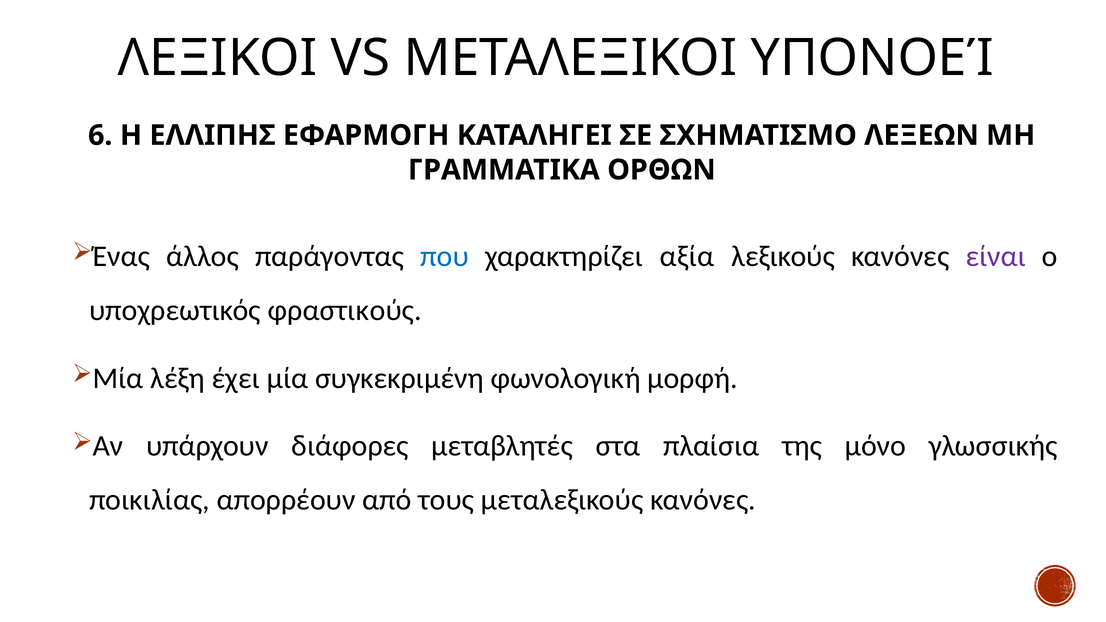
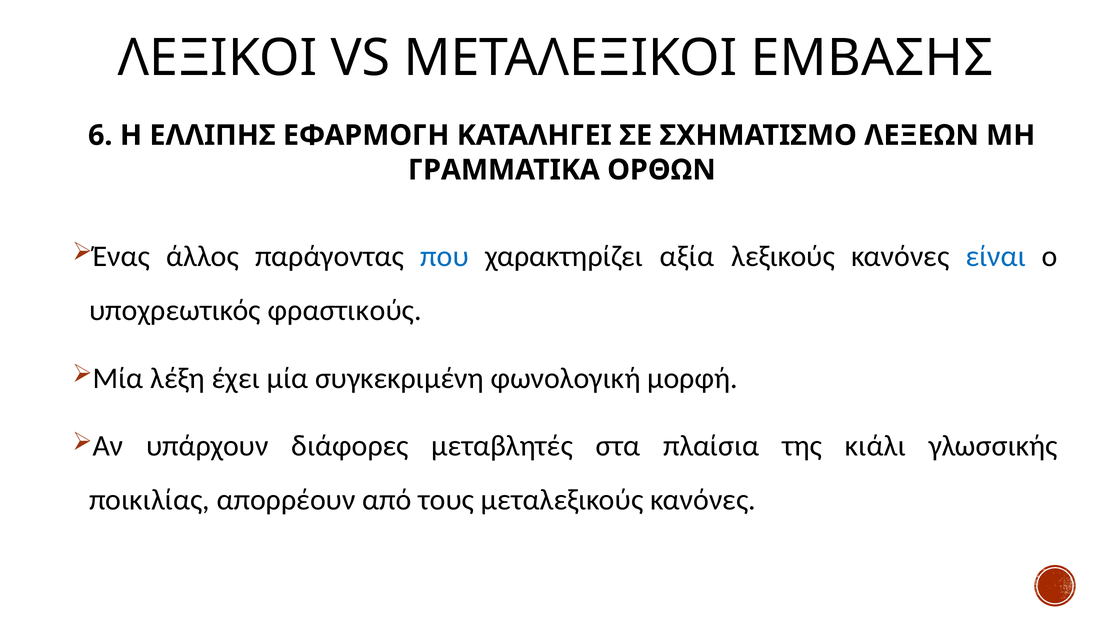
ΥΠΟΝΟΕΊ: ΥΠΟΝΟΕΊ -> ΕΜΒΑΣΗΣ (872, 58)
είναι colour: purple -> blue (996, 257)
μόνο: μόνο -> κιάλι (875, 446)
